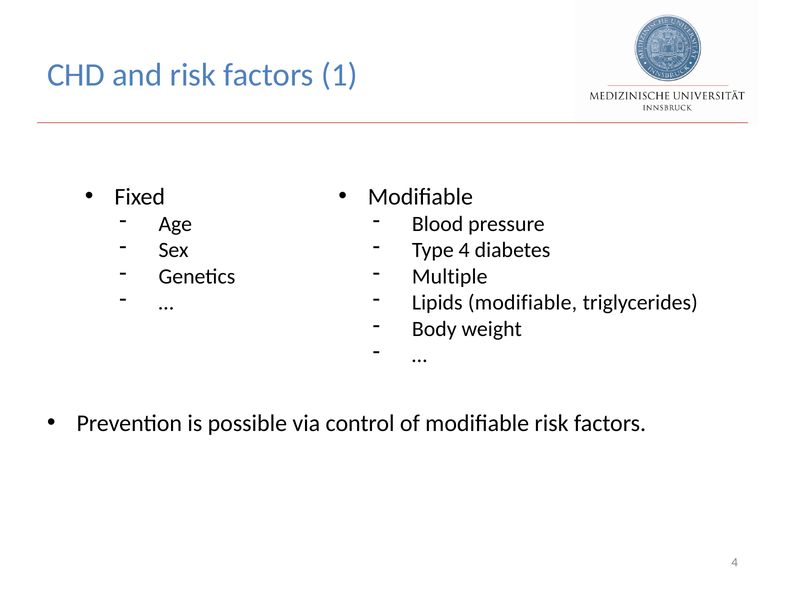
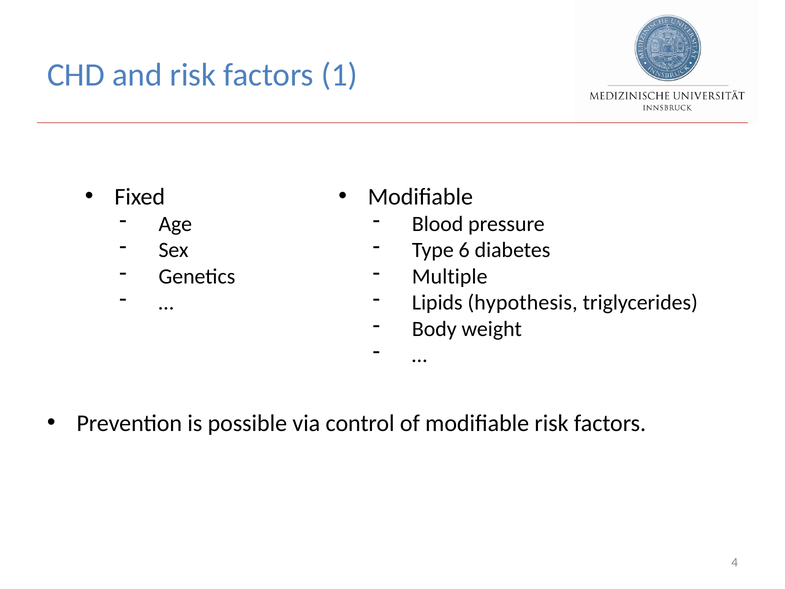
Type 4: 4 -> 6 (464, 250)
Lipids modifiable: modifiable -> hypothesis (523, 303)
